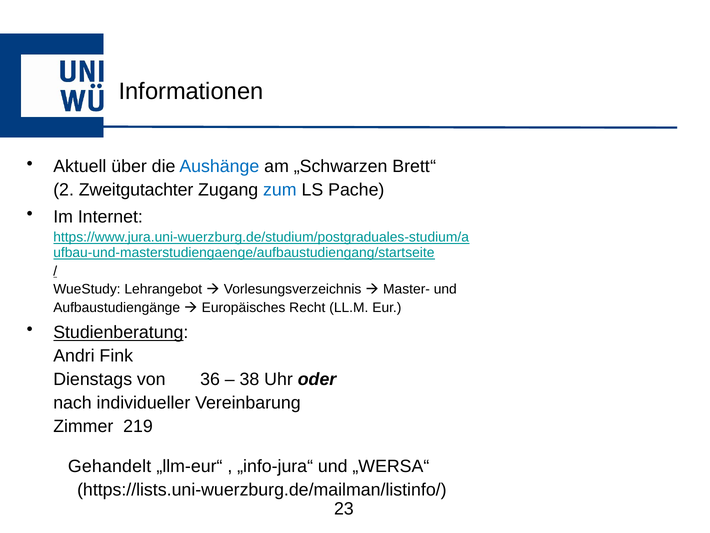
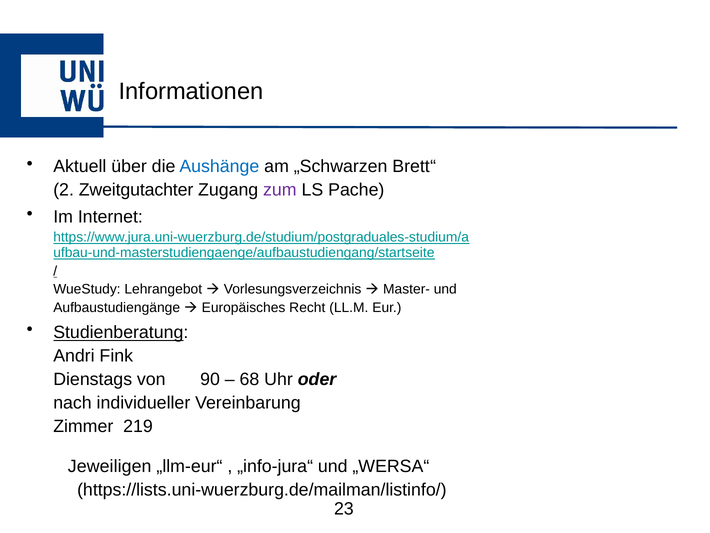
zum colour: blue -> purple (280, 190)
36: 36 -> 90 (210, 379)
38: 38 -> 68 (249, 379)
Gehandelt: Gehandelt -> Jeweiligen (110, 466)
